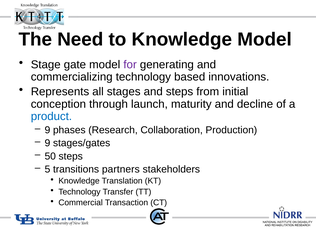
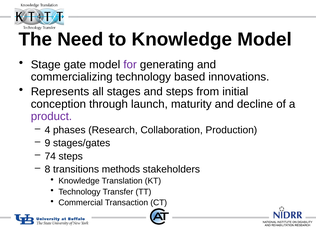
product colour: blue -> purple (51, 116)
9: 9 -> 4 (47, 130)
50: 50 -> 74 (50, 156)
5: 5 -> 8 (47, 169)
partners: partners -> methods (121, 169)
